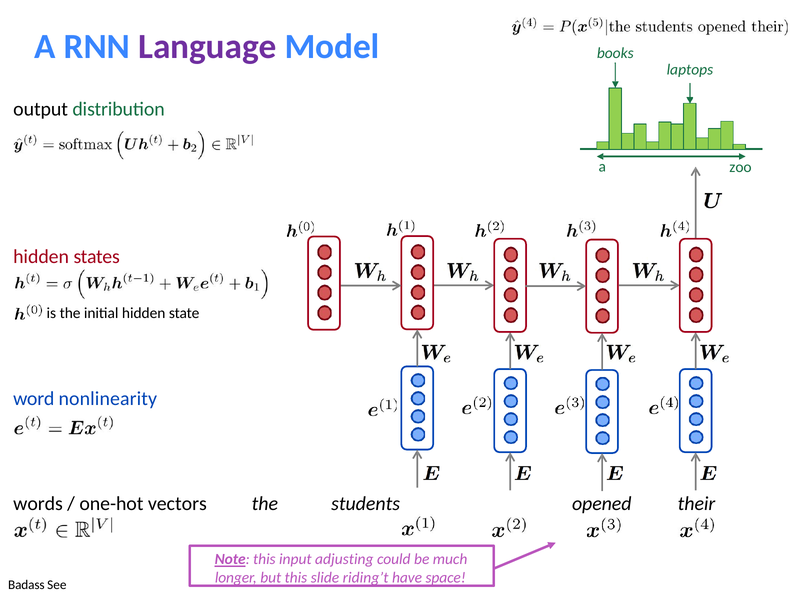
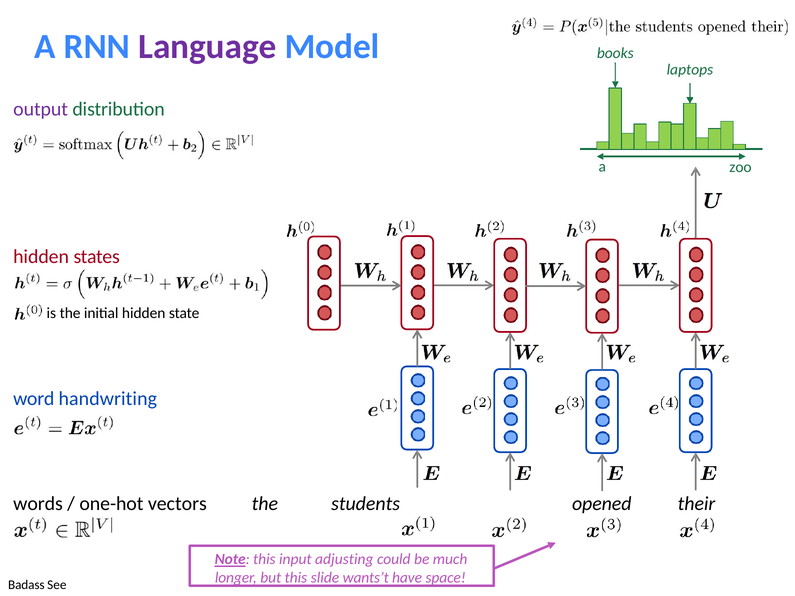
output colour: black -> purple (41, 109)
nonlinearity: nonlinearity -> handwriting (108, 399)
riding’t: riding’t -> wants’t (366, 578)
